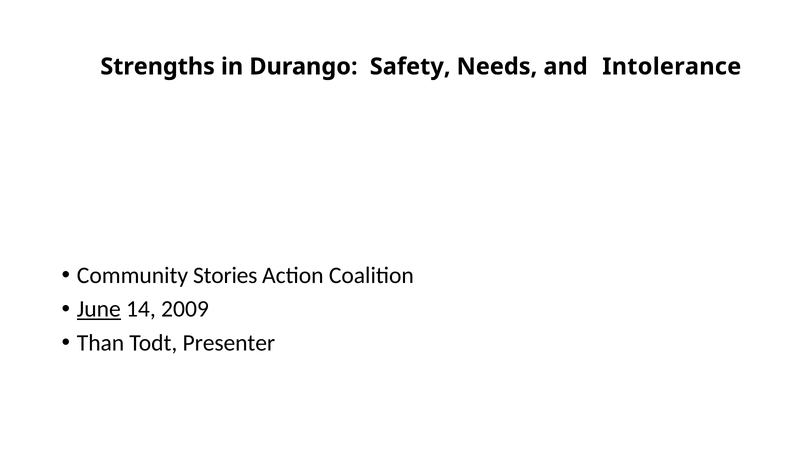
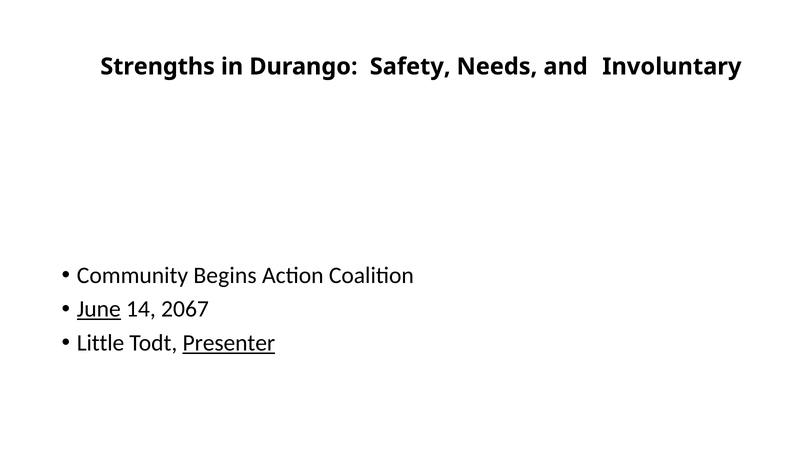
Intolerance: Intolerance -> Involuntary (672, 67)
Stories: Stories -> Begins (225, 275)
2009: 2009 -> 2067 (185, 309)
Than: Than -> Little (101, 343)
Presenter underline: none -> present (229, 343)
